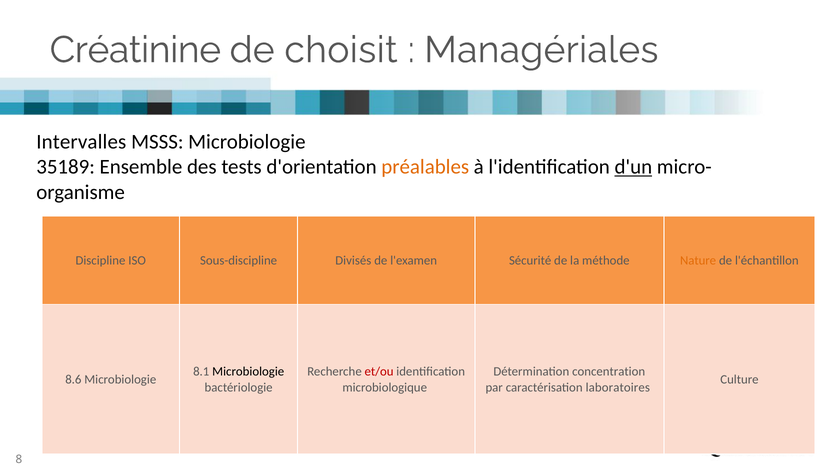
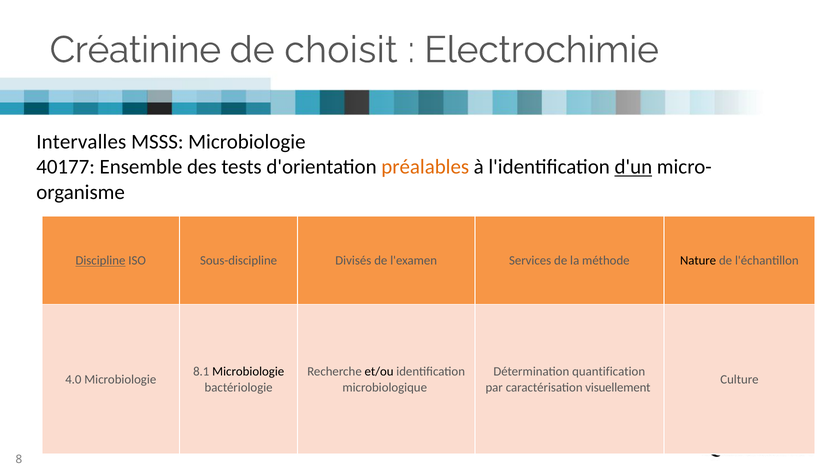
Managériales: Managériales -> Electrochimie (542, 50)
35189: 35189 -> 40177 (66, 167)
Discipline underline: none -> present (100, 260)
Sécurité: Sécurité -> Services (530, 260)
Nature colour: orange -> black (698, 260)
et/ou colour: red -> black (379, 371)
concentration: concentration -> quantification (609, 371)
8.6: 8.6 -> 4.0 (73, 379)
laboratoires: laboratoires -> visuellement (618, 387)
